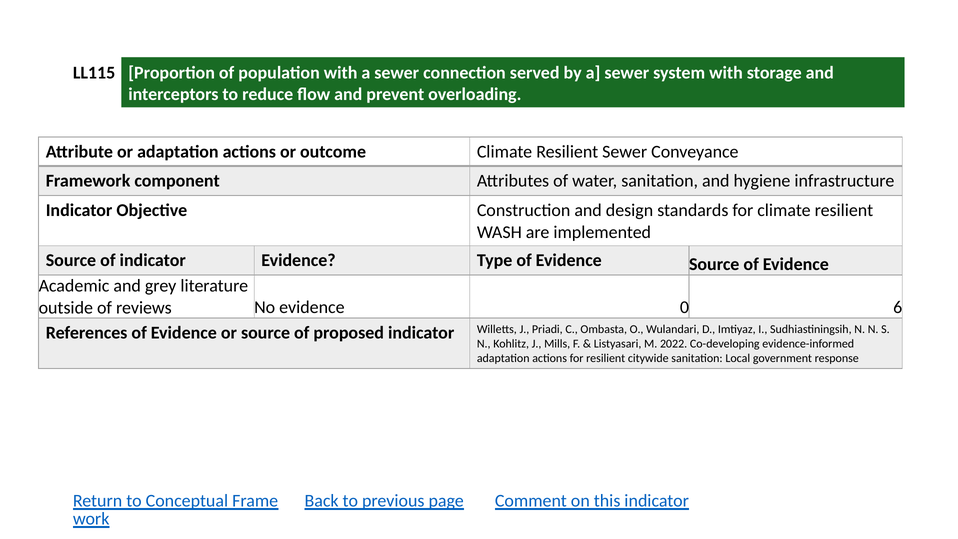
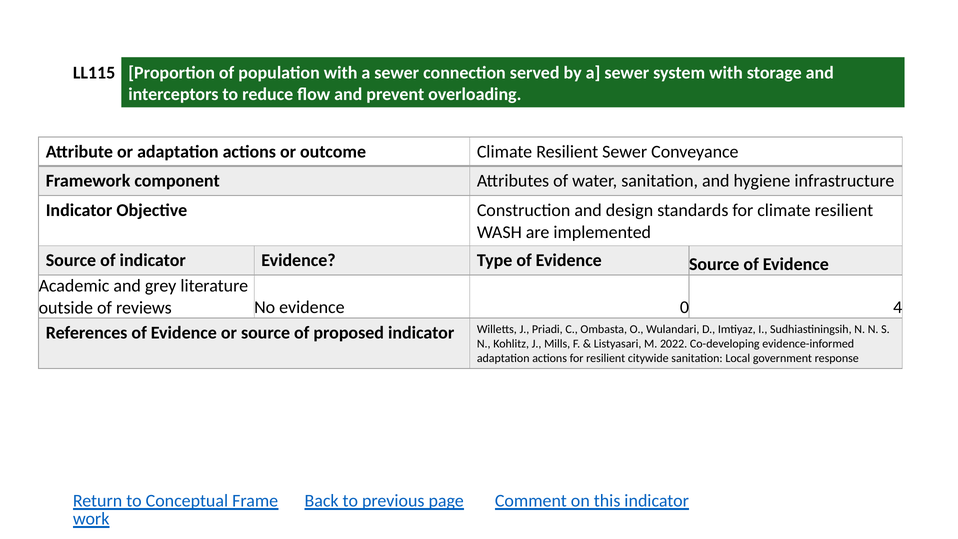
6: 6 -> 4 (898, 307)
